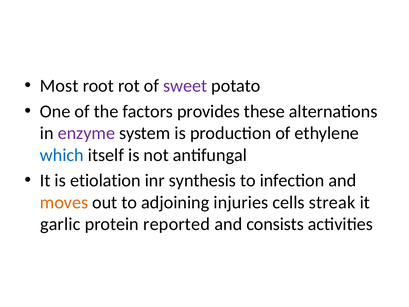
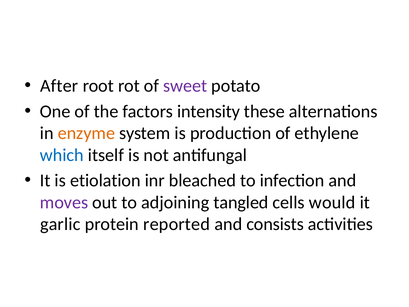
Most: Most -> After (59, 86)
provides: provides -> intensity (208, 111)
enzyme colour: purple -> orange (86, 133)
synthesis: synthesis -> bleached (202, 180)
moves colour: orange -> purple (64, 202)
injuries: injuries -> tangled (241, 202)
streak: streak -> would (332, 202)
